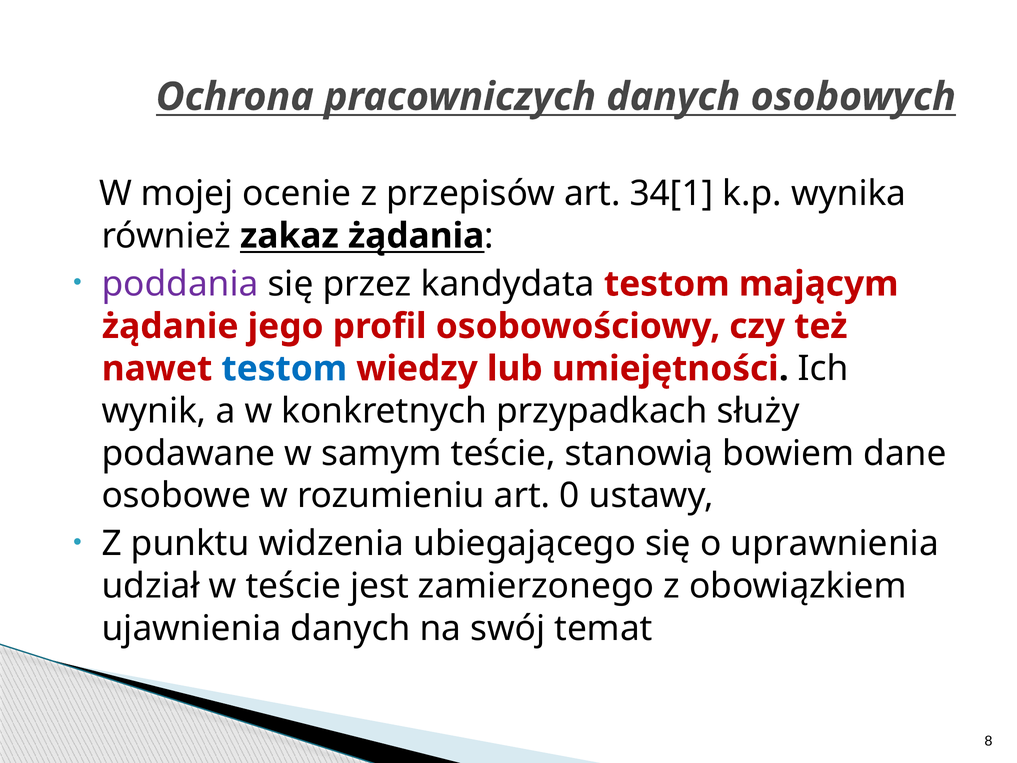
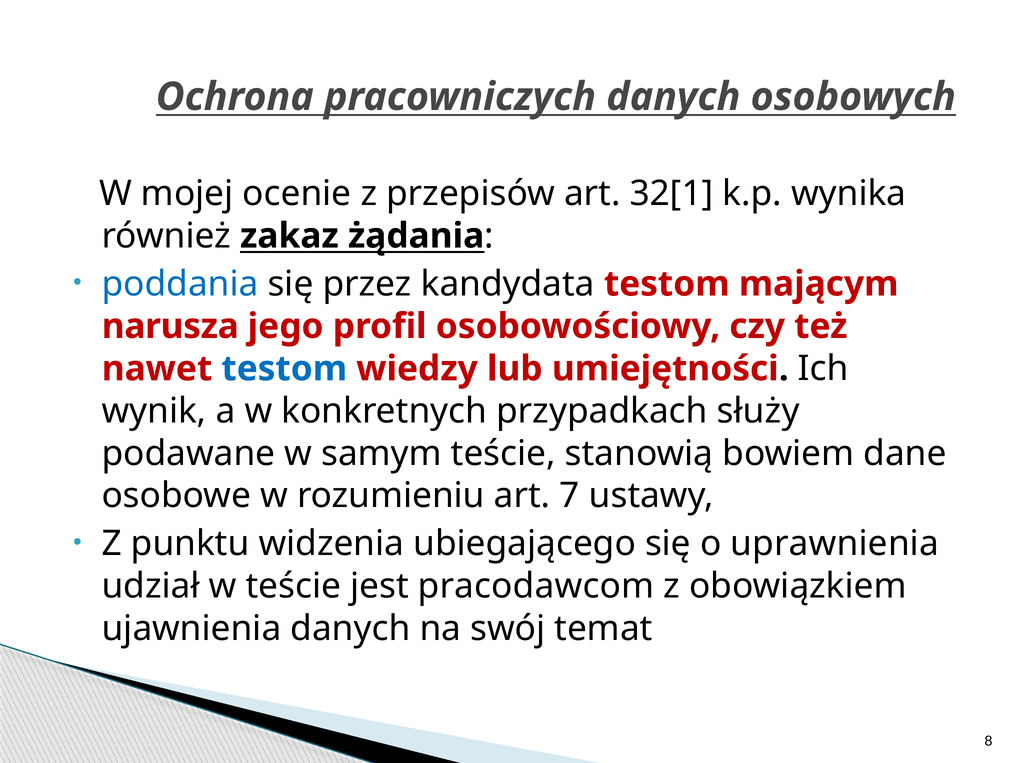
34[1: 34[1 -> 32[1 (672, 193)
poddania colour: purple -> blue (180, 284)
żądanie: żądanie -> narusza (170, 326)
0: 0 -> 7 (570, 496)
zamierzonego: zamierzonego -> pracodawcom (536, 586)
